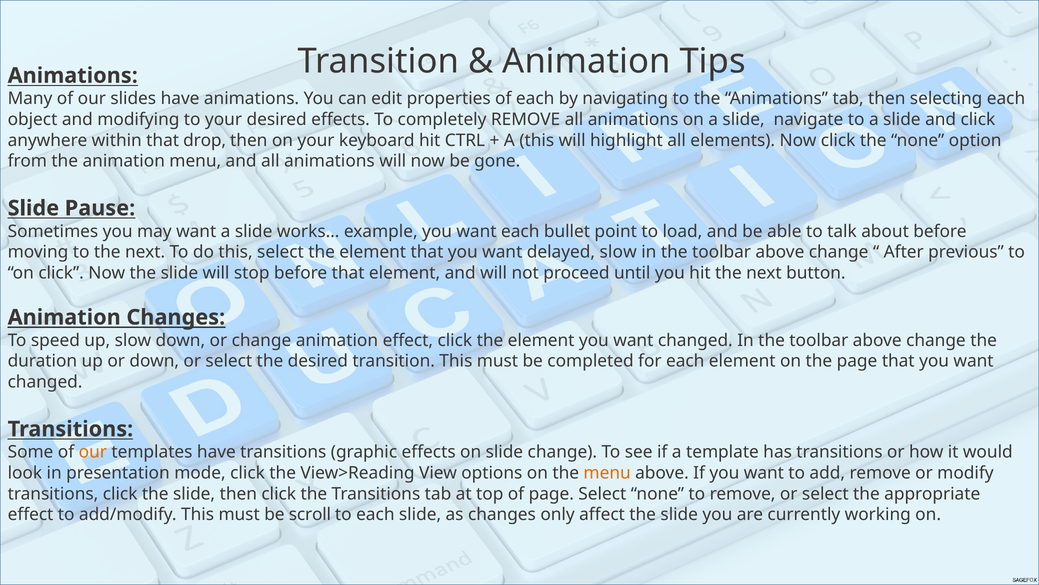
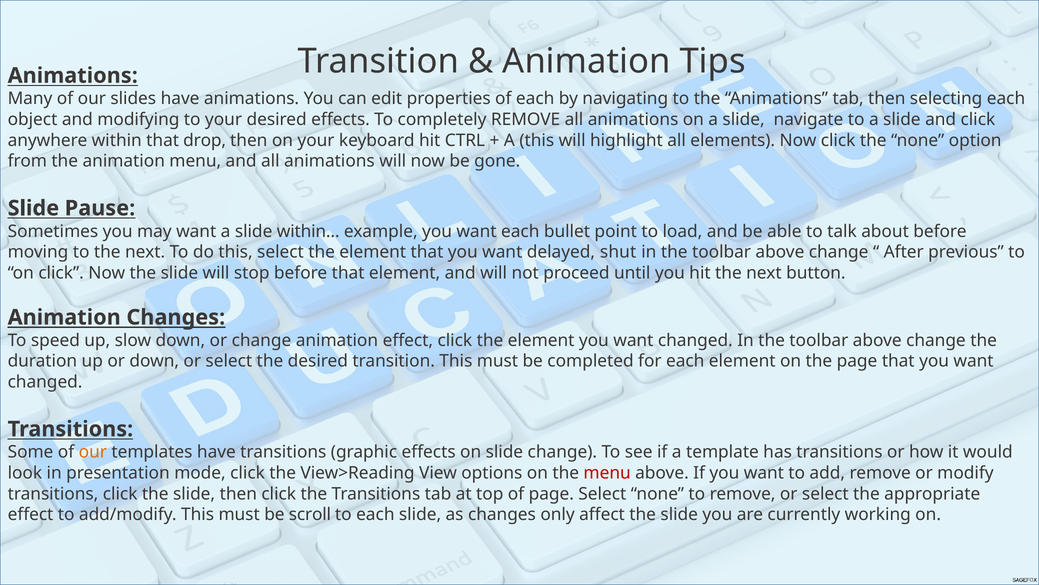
works…: works… -> within… (308, 231)
delayed slow: slow -> shut (618, 252)
menu colour: orange -> red (607, 473)
